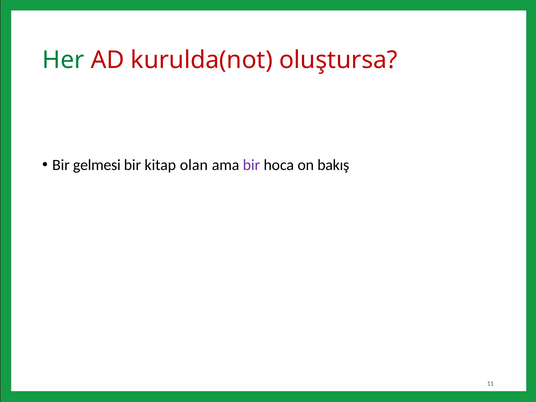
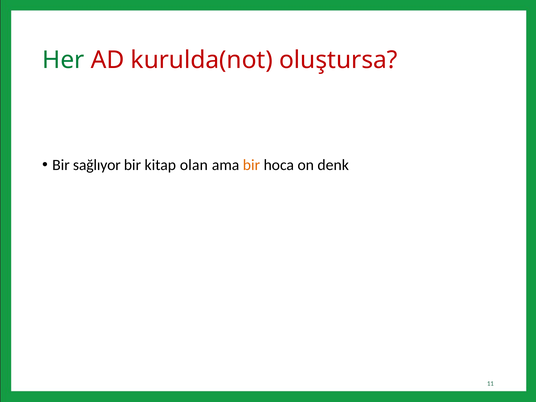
gelmesi: gelmesi -> sağlıyor (97, 165)
bir colour: purple -> orange (251, 165)
bakış: bakış -> denk (333, 165)
